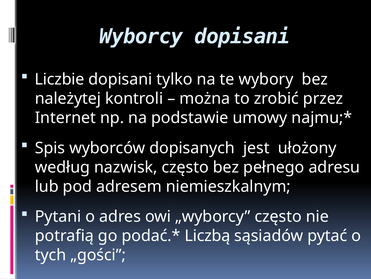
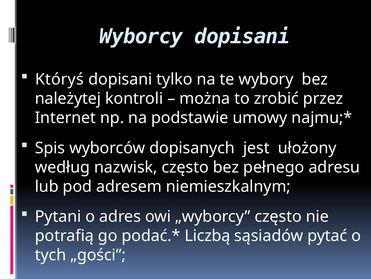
Liczbie: Liczbie -> Któryś (59, 79)
